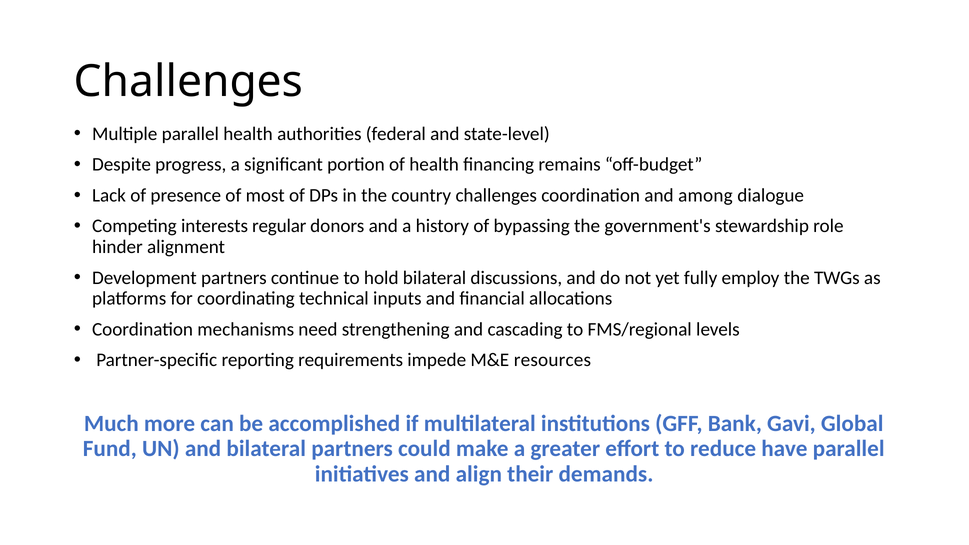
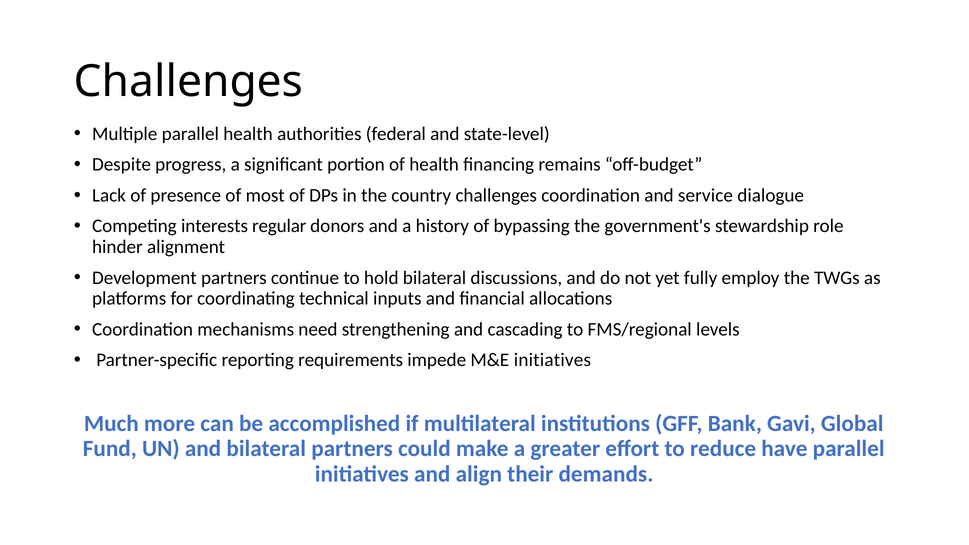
among: among -> service (705, 195)
M&E resources: resources -> initiatives (552, 360)
